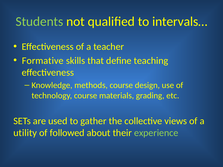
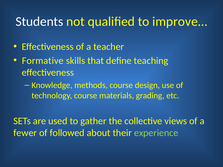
Students colour: light green -> white (39, 22)
intervals…: intervals… -> improve… (180, 22)
utility: utility -> fewer (25, 133)
